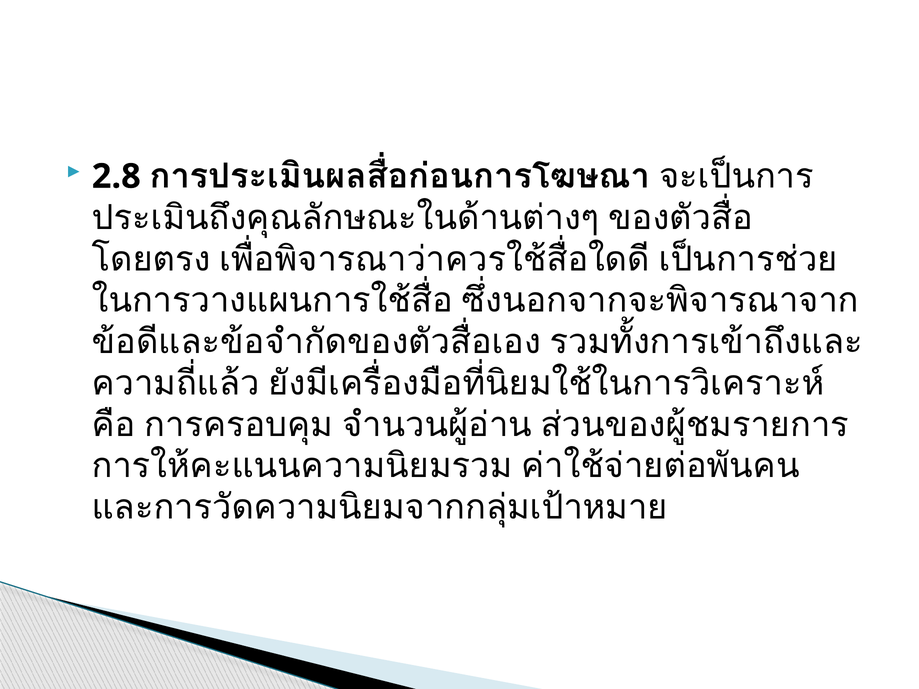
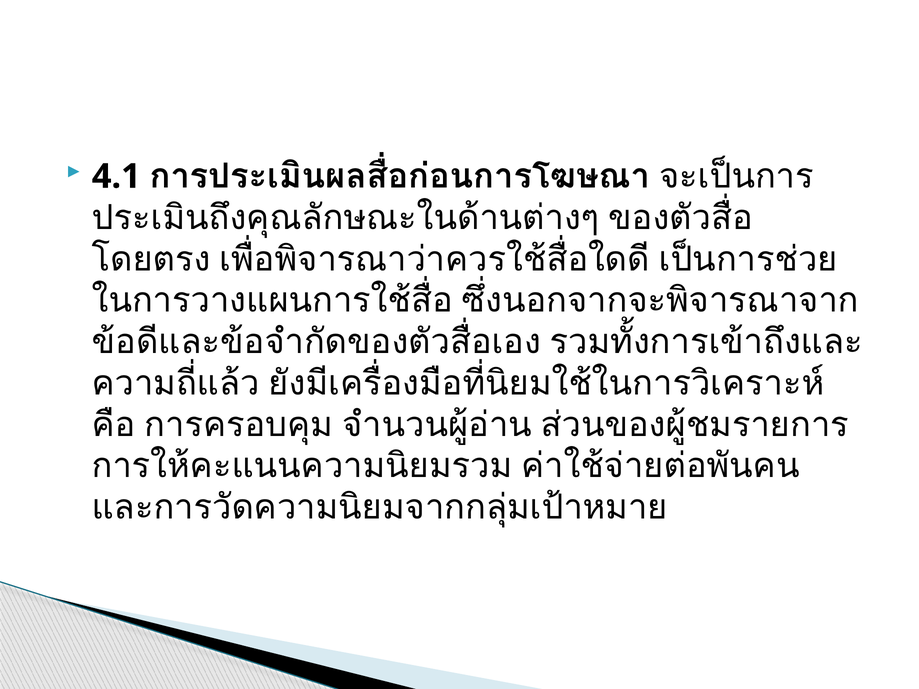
2.8: 2.8 -> 4.1 (116, 177)
